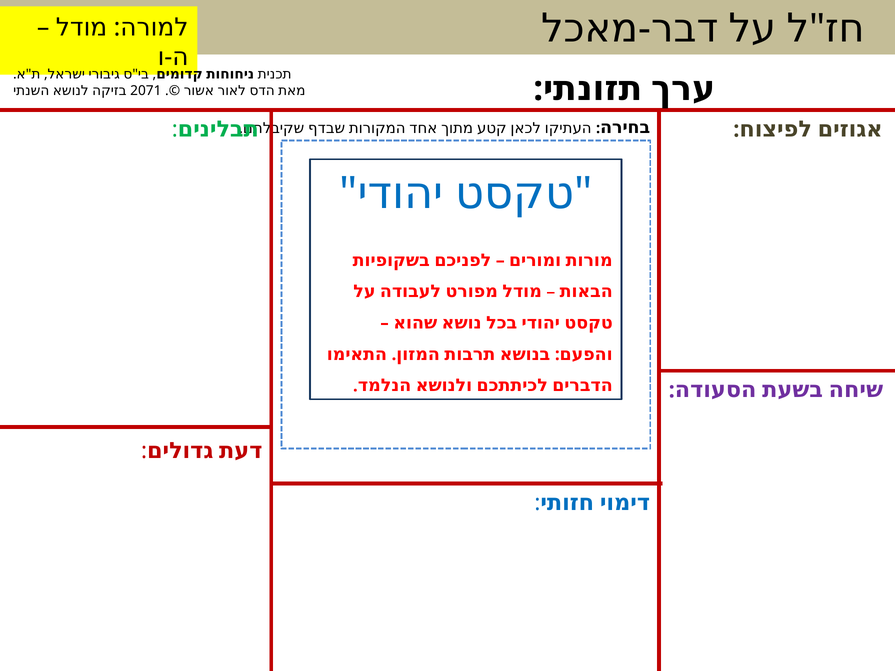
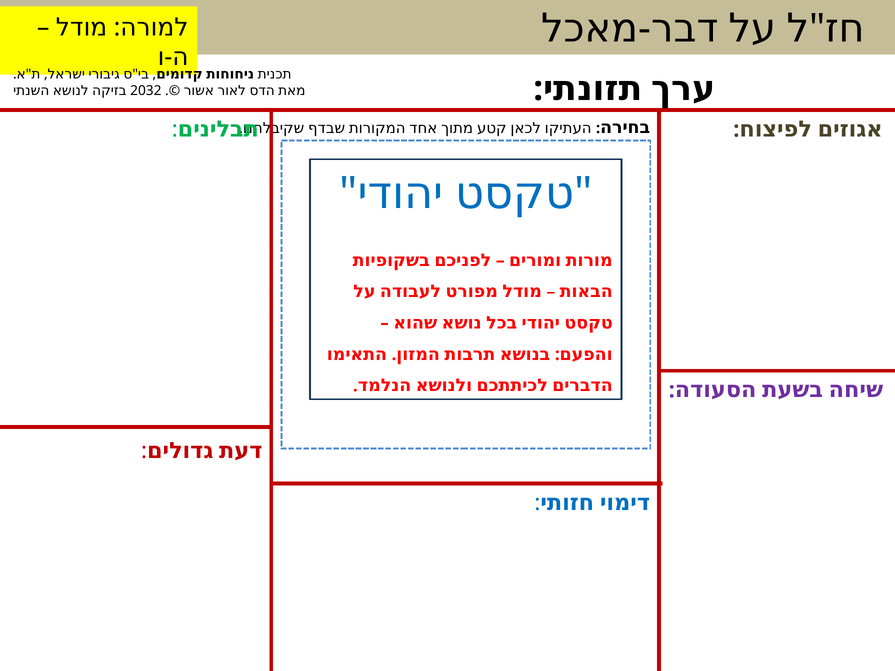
2071: 2071 -> 2032 (146, 91)
